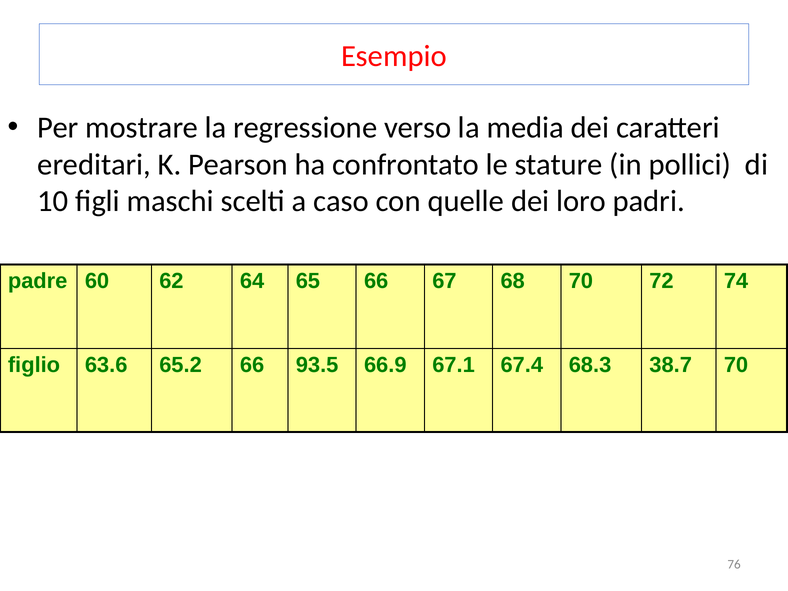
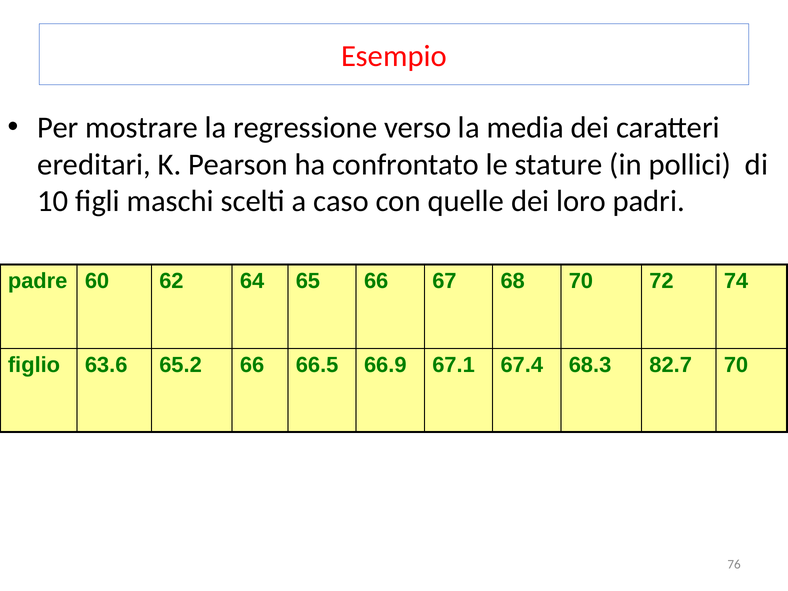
93.5: 93.5 -> 66.5 (317, 365)
38.7: 38.7 -> 82.7 (671, 365)
